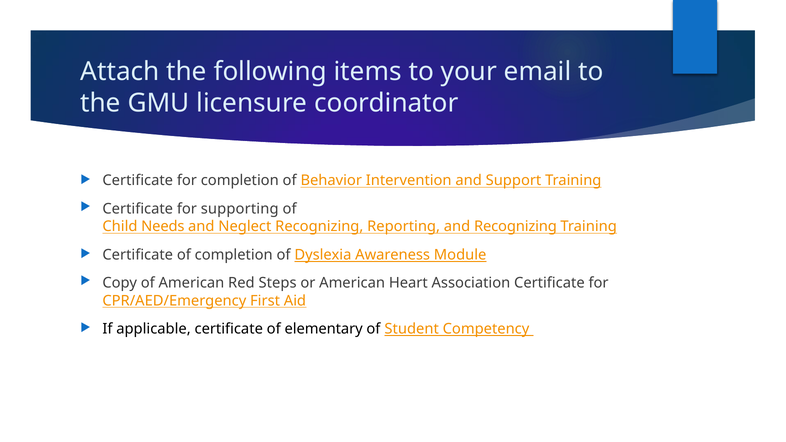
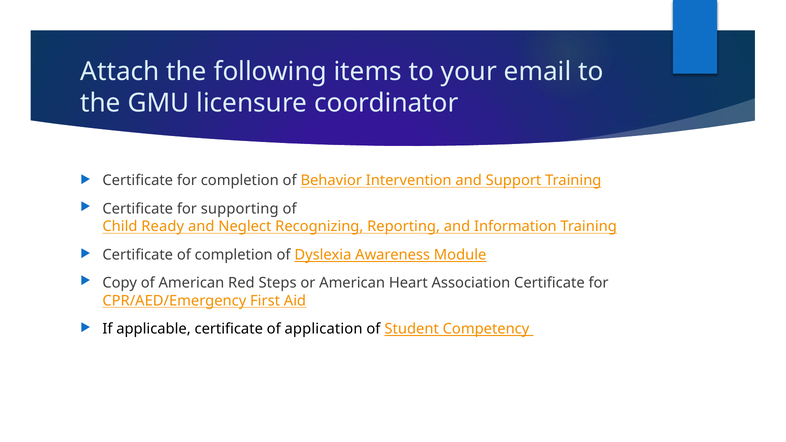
Needs: Needs -> Ready (163, 227)
and Recognizing: Recognizing -> Information (515, 227)
elementary: elementary -> application (324, 329)
